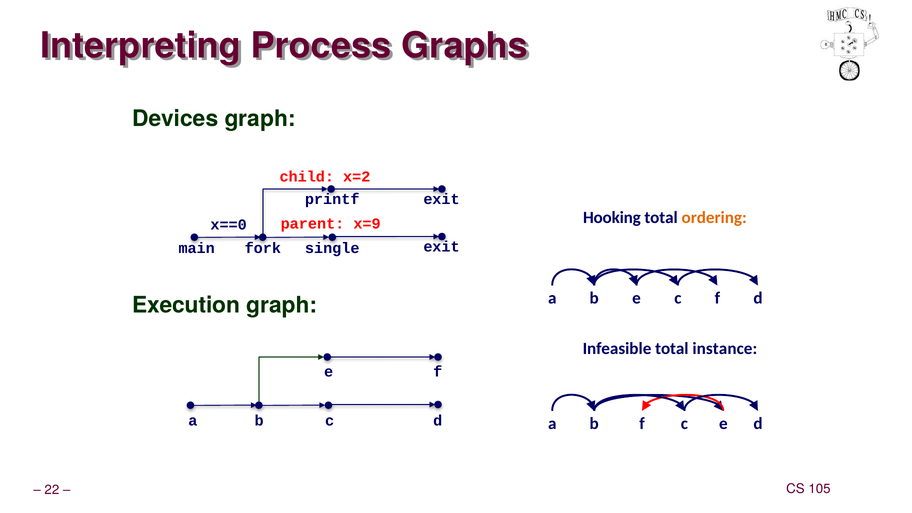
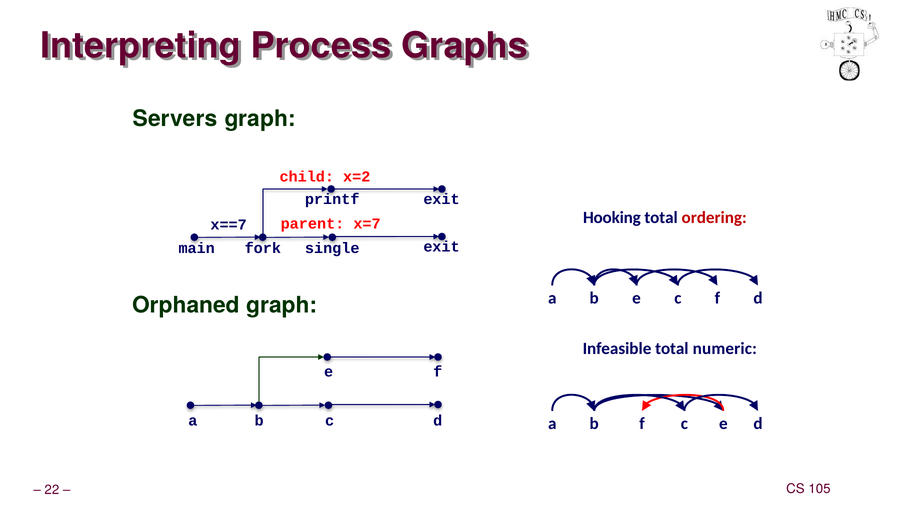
Devices: Devices -> Servers (175, 118)
ordering colour: orange -> red (714, 218)
x=9: x=9 -> x=7 (367, 224)
x==0: x==0 -> x==7 (229, 225)
Execution: Execution -> Orphaned (186, 305)
instance: instance -> numeric (725, 348)
